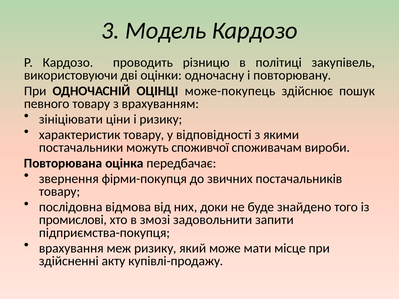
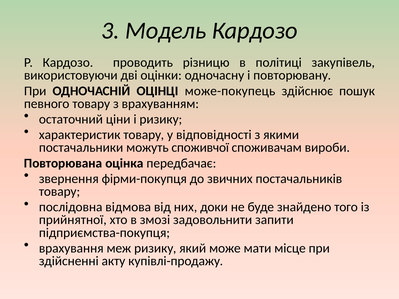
зініціювати: зініціювати -> остаточний (71, 119)
промислові: промислові -> прийнятної (73, 220)
